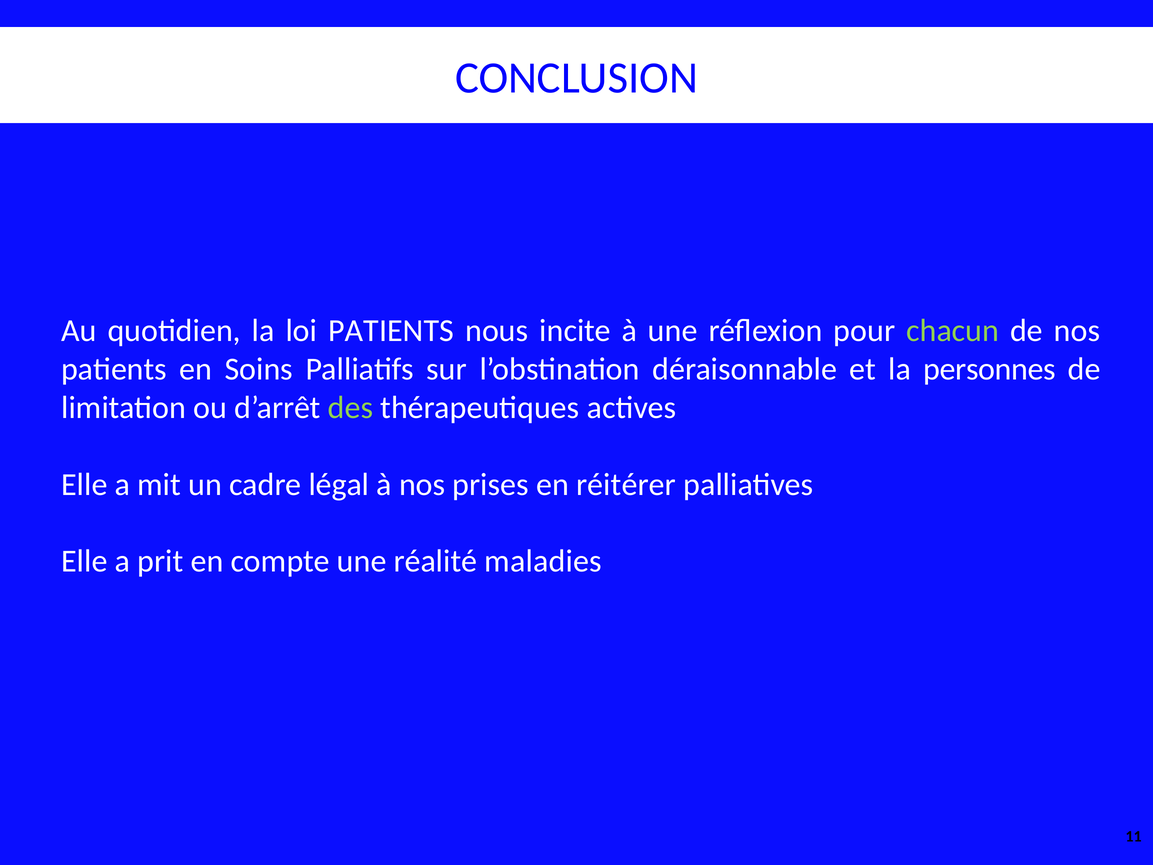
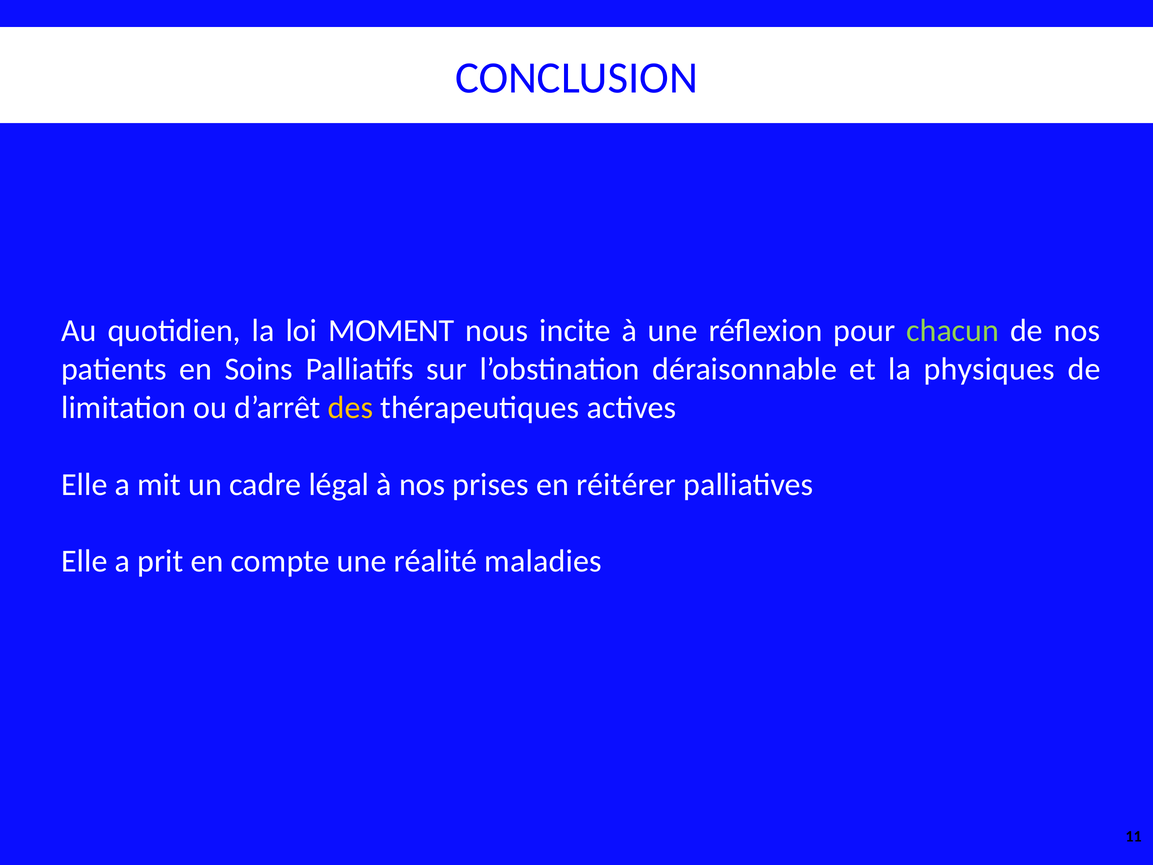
loi PATIENTS: PATIENTS -> MOMENT (391, 331)
personnes: personnes -> physiques (989, 369)
des colour: light green -> yellow (351, 407)
